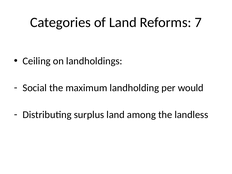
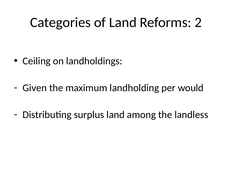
7: 7 -> 2 (198, 22)
Social: Social -> Given (35, 88)
